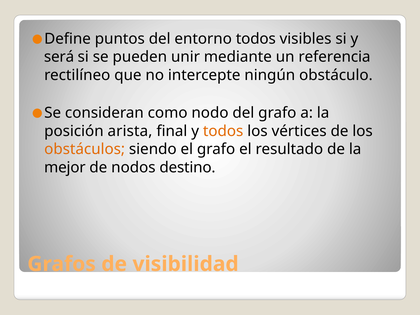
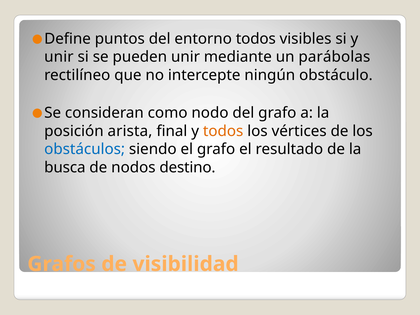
será: será -> unir (59, 57)
referencia: referencia -> parábolas (334, 57)
obstáculos colour: orange -> blue (85, 149)
mejor: mejor -> busca (65, 167)
